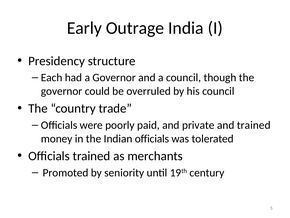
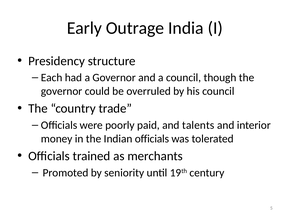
private: private -> talents (198, 125)
and trained: trained -> interior (254, 125)
